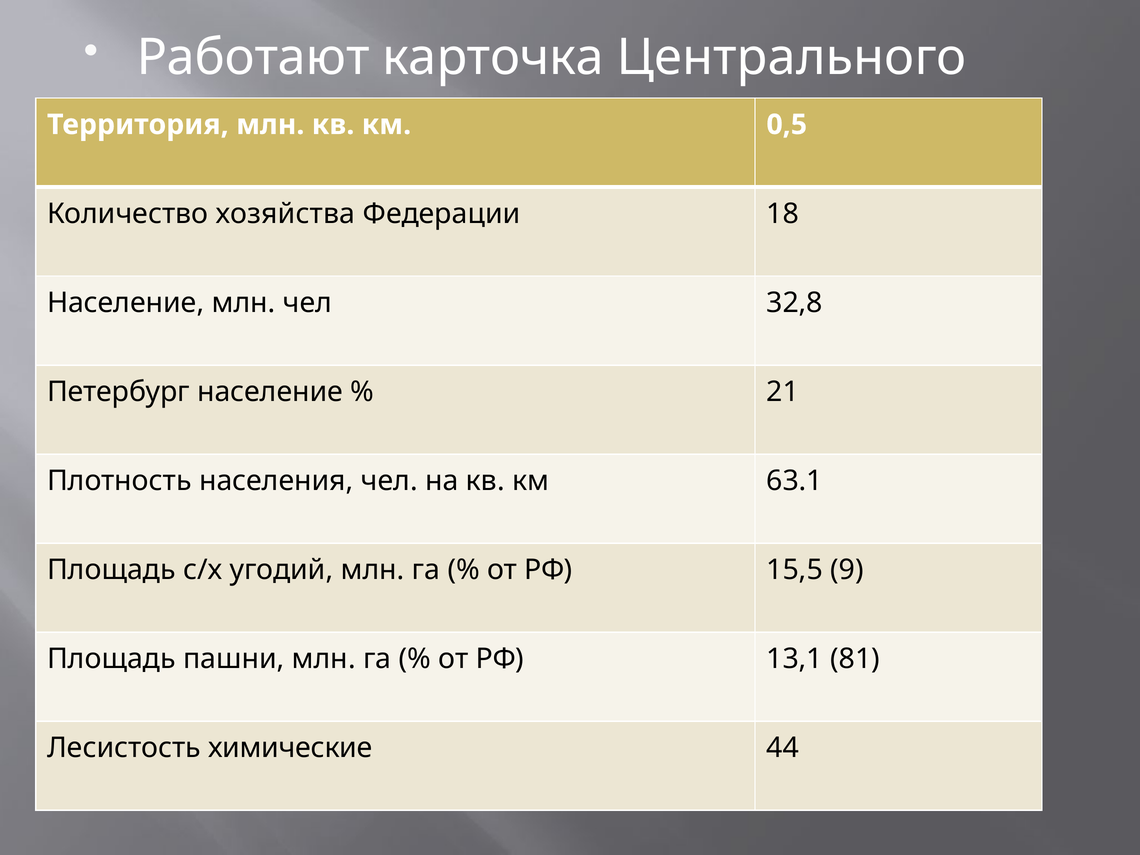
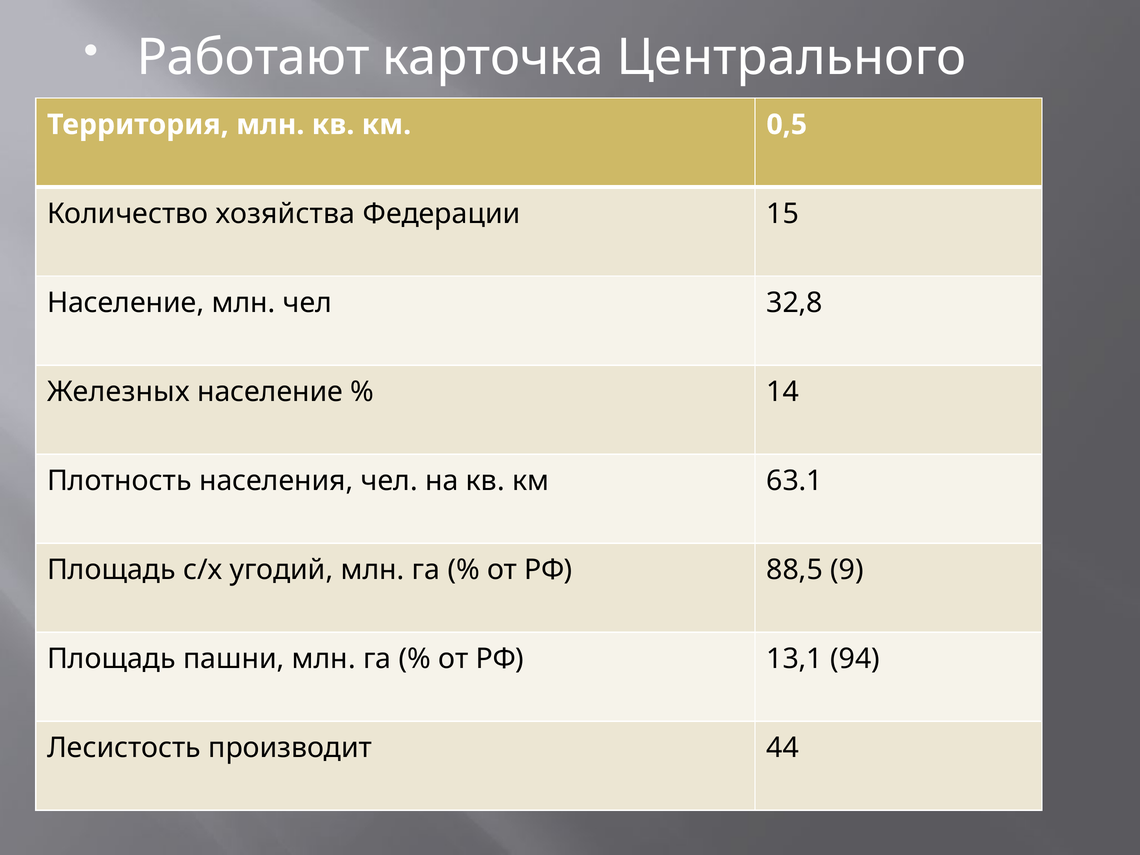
18: 18 -> 15 (783, 214)
Петербург: Петербург -> Железных (118, 392)
21: 21 -> 14 (783, 392)
15,5: 15,5 -> 88,5 (795, 570)
81: 81 -> 94 (855, 659)
химические: химические -> производит (290, 748)
